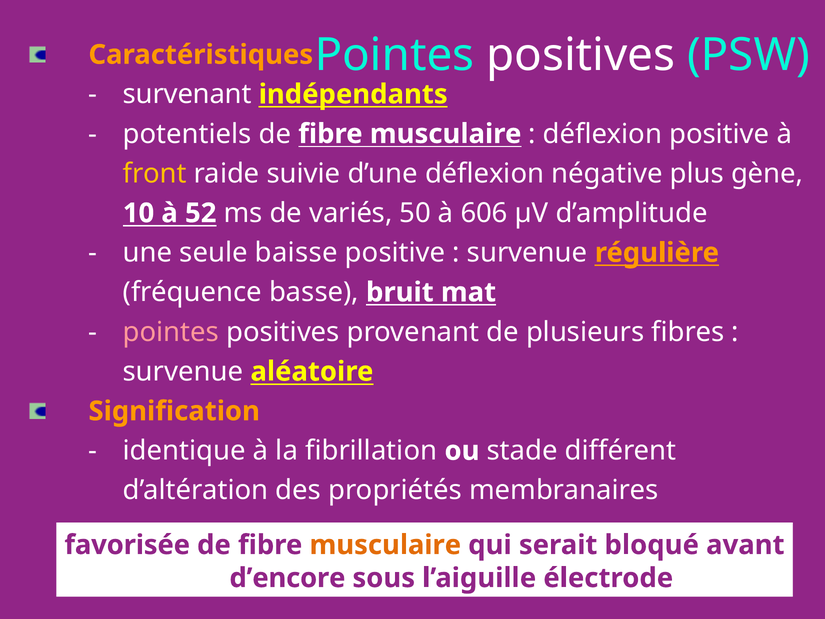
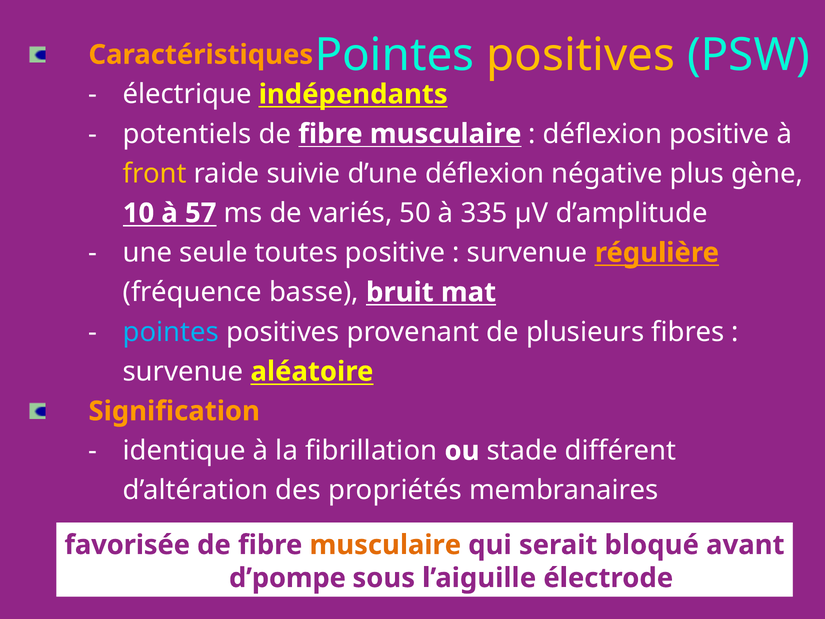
positives colour: white -> yellow (581, 55)
survenant: survenant -> électrique (187, 94)
52: 52 -> 57 (201, 213)
606: 606 -> 335 (484, 213)
baisse: baisse -> toutes (296, 253)
pointes colour: pink -> light blue (171, 332)
d’encore: d’encore -> d’pompe (287, 578)
